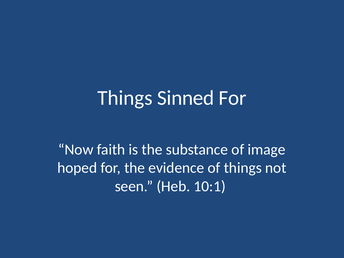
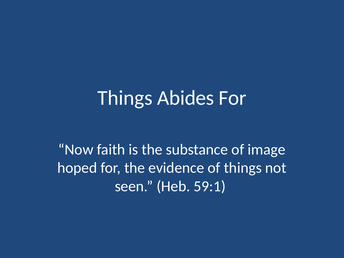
Sinned: Sinned -> Abides (186, 98)
10:1: 10:1 -> 59:1 (210, 186)
